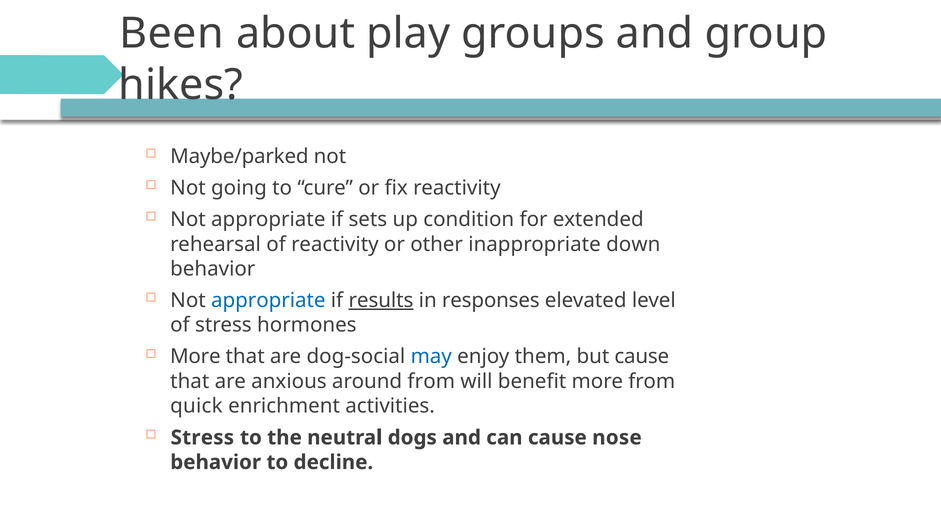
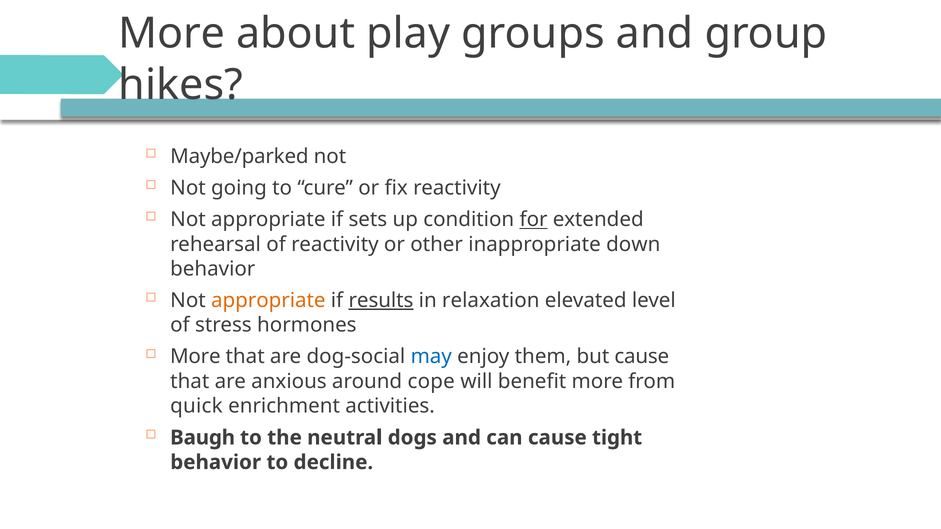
Been: Been -> More (172, 34)
for underline: none -> present (534, 220)
appropriate colour: blue -> orange (268, 301)
responses: responses -> relaxation (491, 301)
around from: from -> cope (431, 382)
Stress: Stress -> Baugh (203, 438)
nose: nose -> tight (617, 438)
